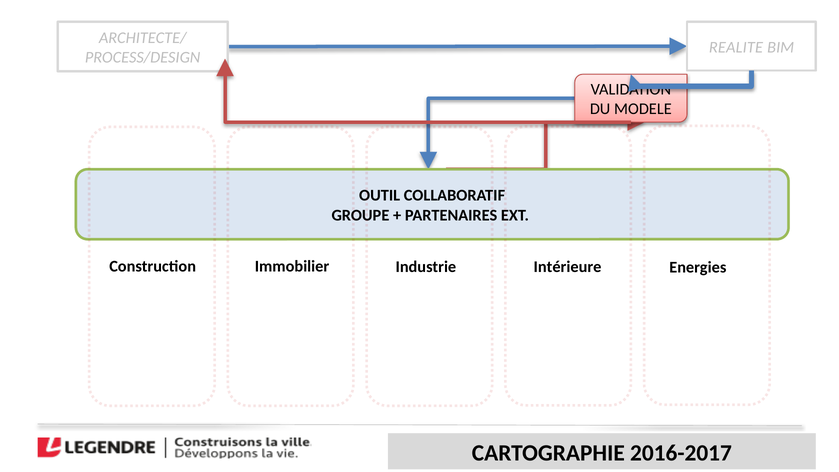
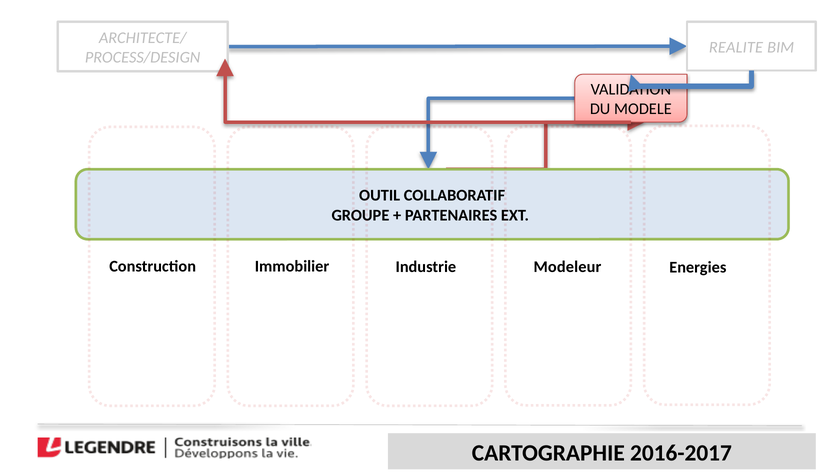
Intérieure: Intérieure -> Modeleur (567, 267)
